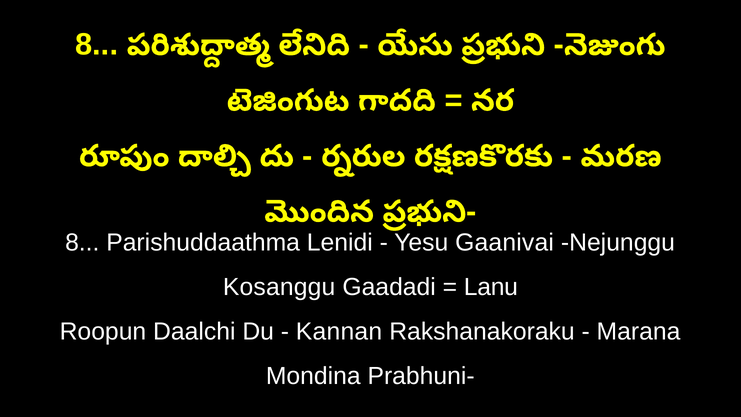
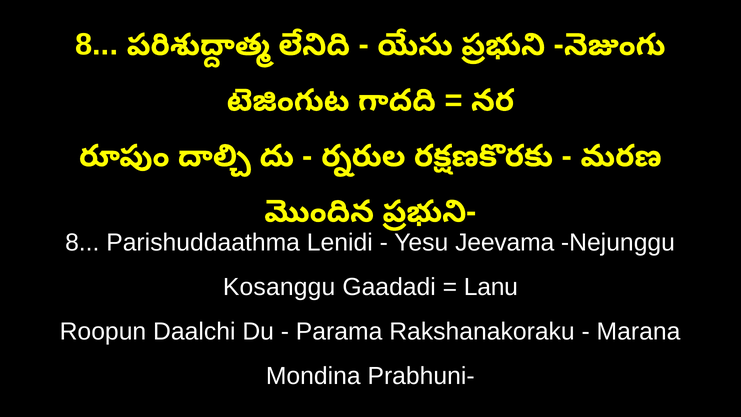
Gaanivai: Gaanivai -> Jeevama (505, 243)
Kannan: Kannan -> Parama (339, 331)
